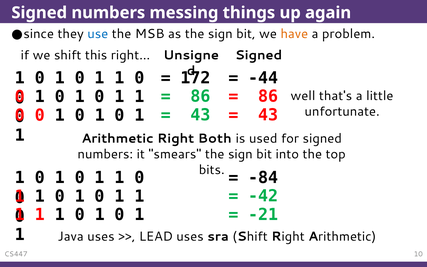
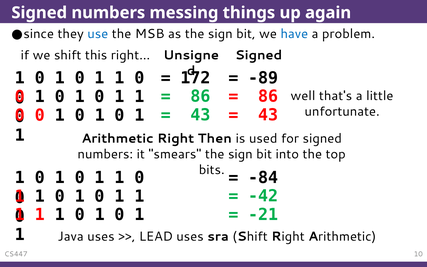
have colour: orange -> blue (294, 34)
-44: -44 -> -89 (263, 78)
Both: Both -> Then (215, 138)
